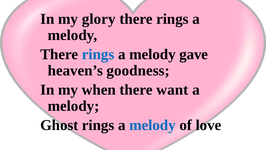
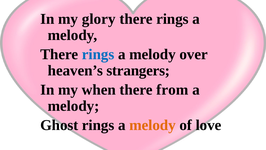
gave: gave -> over (194, 54)
goodness: goodness -> strangers (138, 70)
want: want -> from (172, 90)
melody colour: blue -> orange (152, 125)
